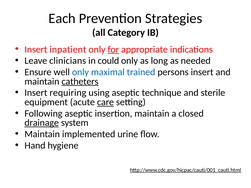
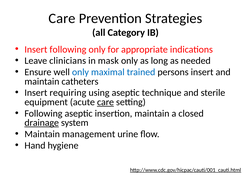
Each: Each -> Care (62, 18)
Insert inpatient: inpatient -> following (68, 49)
for underline: present -> none (113, 49)
could: could -> mask (108, 61)
catheters underline: present -> none (80, 82)
implemented: implemented -> management (89, 134)
